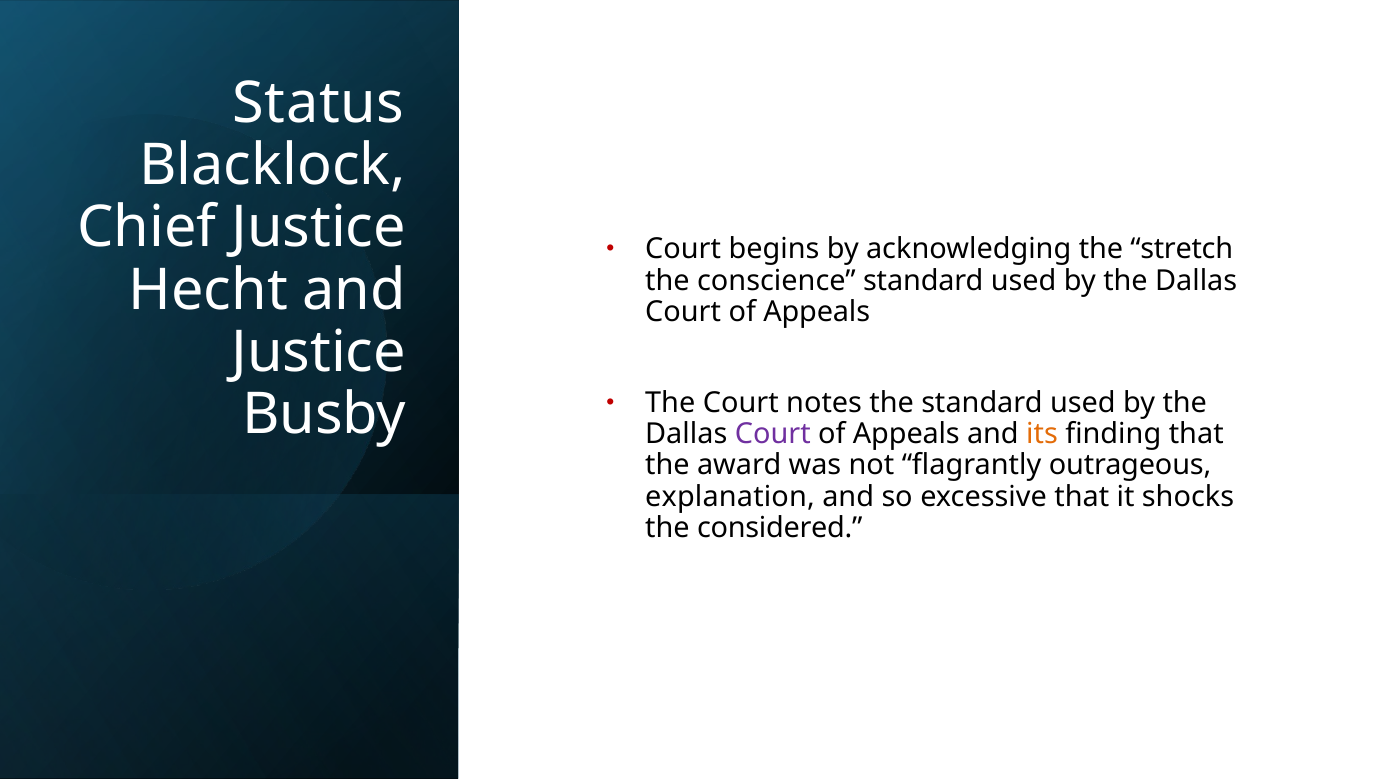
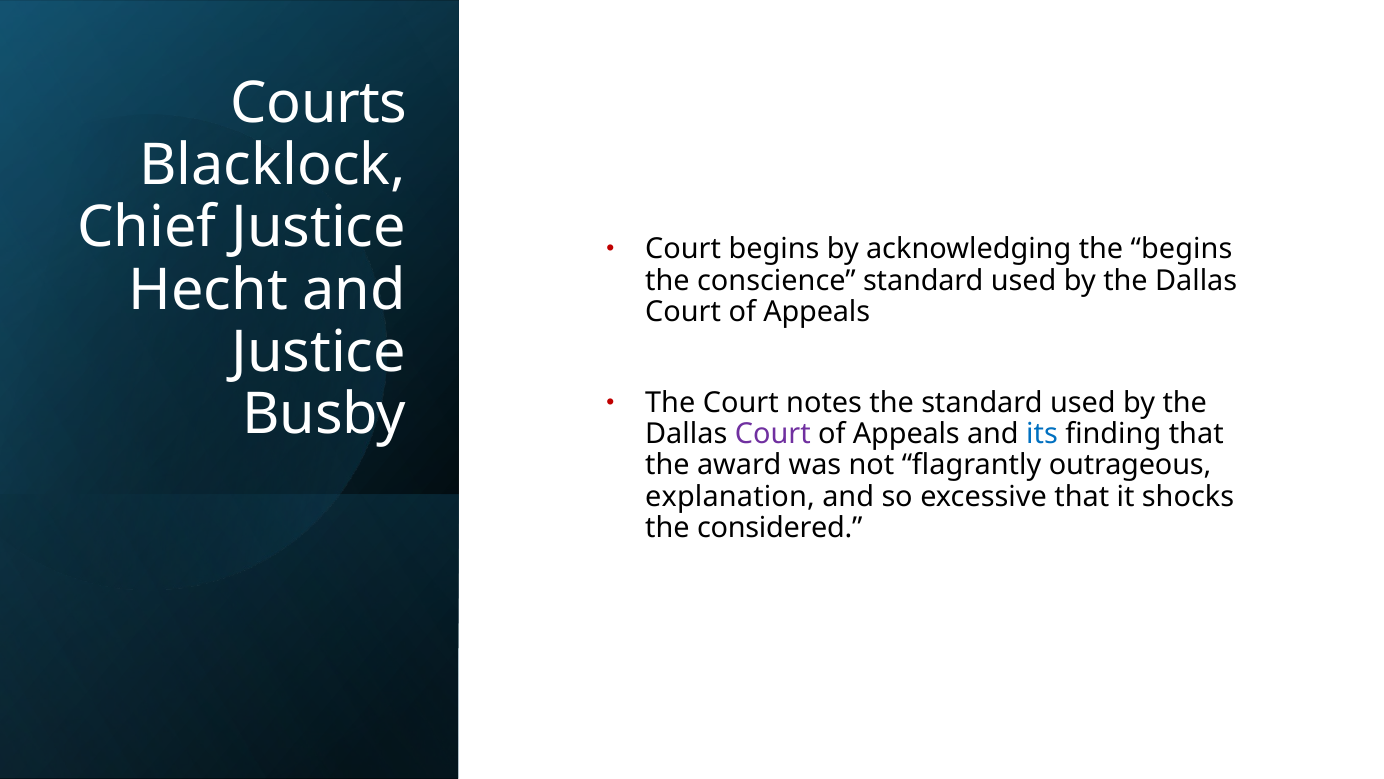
Status: Status -> Courts (319, 103)
the stretch: stretch -> begins (1182, 249)
its colour: orange -> blue (1042, 434)
